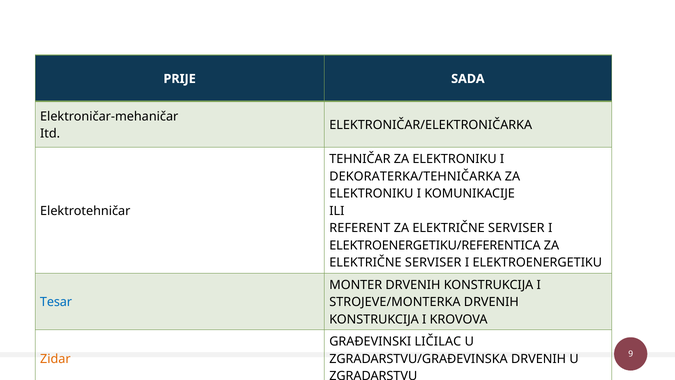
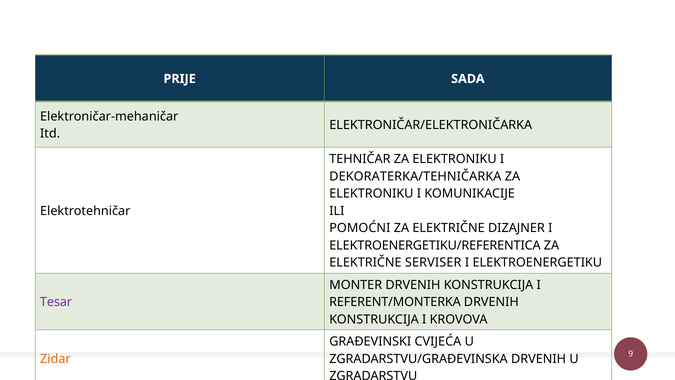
REFERENT: REFERENT -> POMOĆNI (360, 228)
SERVISER: SERVISER -> DIZAJNER (516, 228)
Tesar colour: blue -> purple (56, 302)
STROJEVE/MONTERKA: STROJEVE/MONTERKA -> REFERENT/MONTERKA (395, 302)
LIČILAC: LIČILAC -> CVIJEĆA (438, 341)
